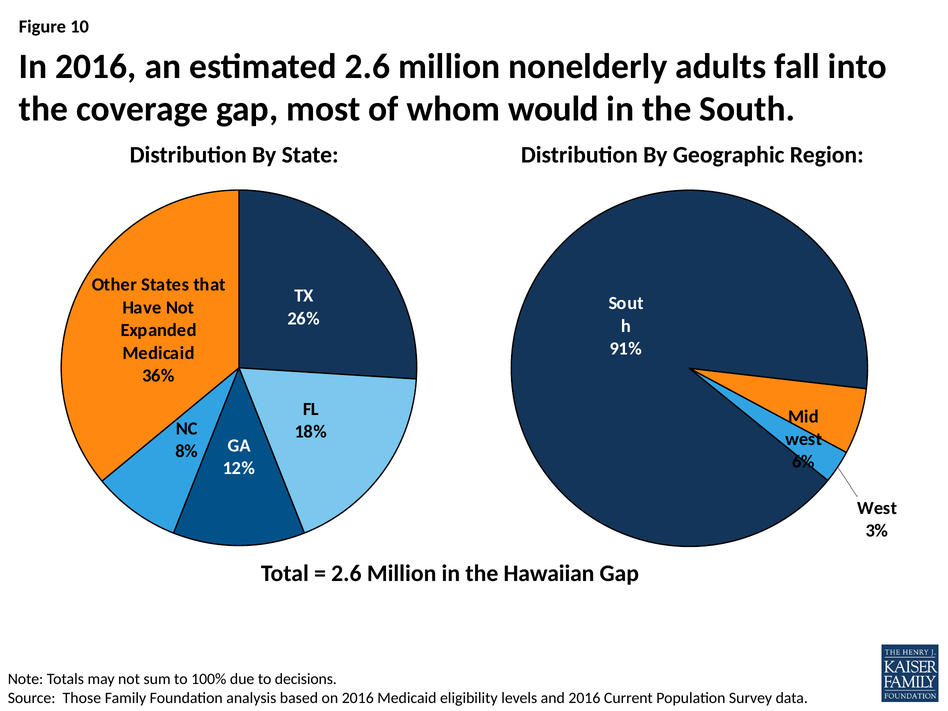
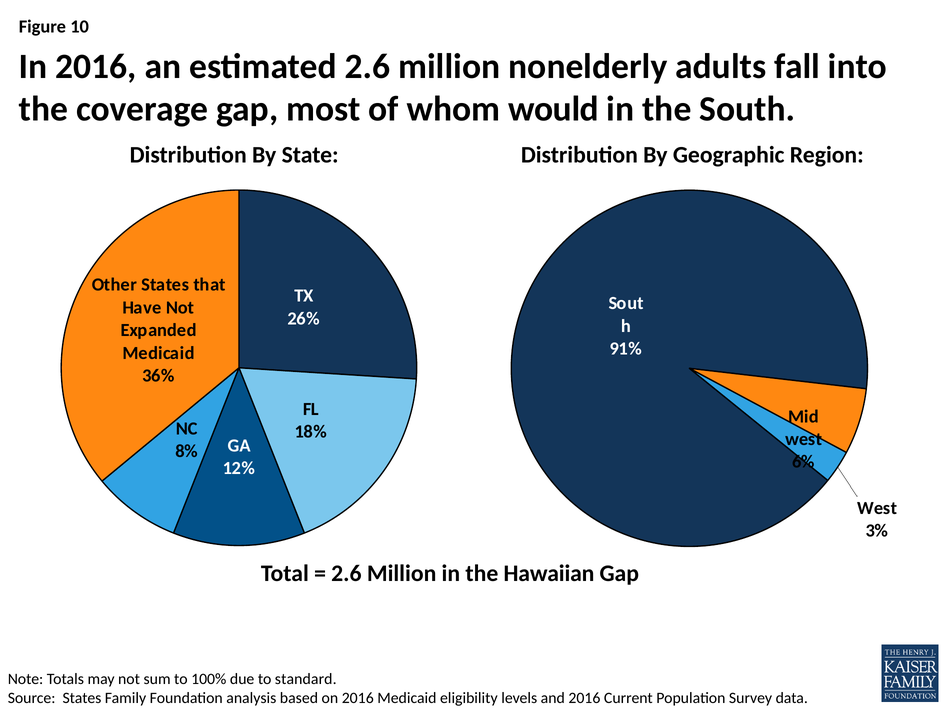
decisions: decisions -> standard (306, 679)
Source Those: Those -> States (82, 698)
